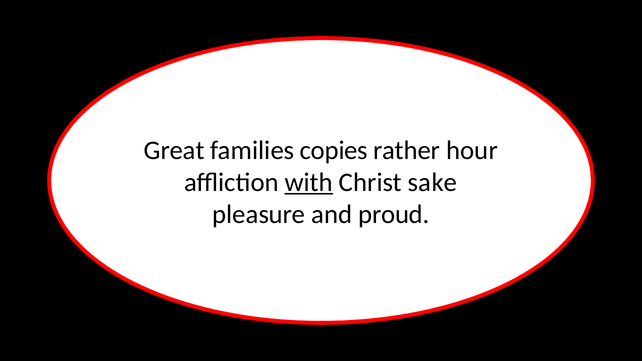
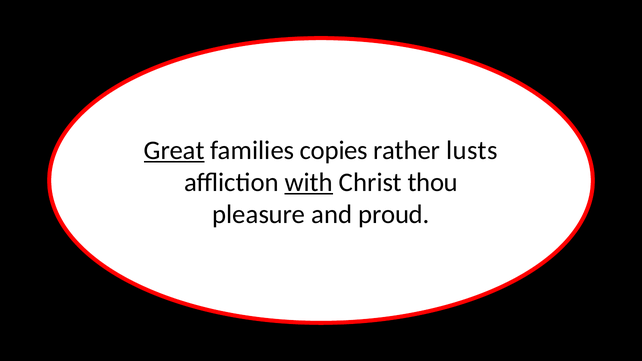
Great underline: none -> present (174, 150)
hour: hour -> lusts (472, 150)
sake: sake -> thou (433, 182)
